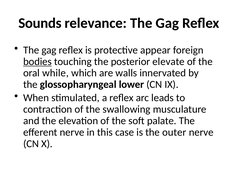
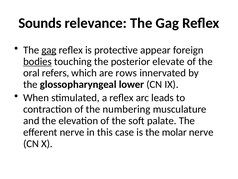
gag underline: none -> present (49, 50)
while: while -> refers (56, 73)
walls: walls -> rows (126, 73)
swallowing: swallowing -> numbering (126, 109)
outer: outer -> molar (174, 132)
